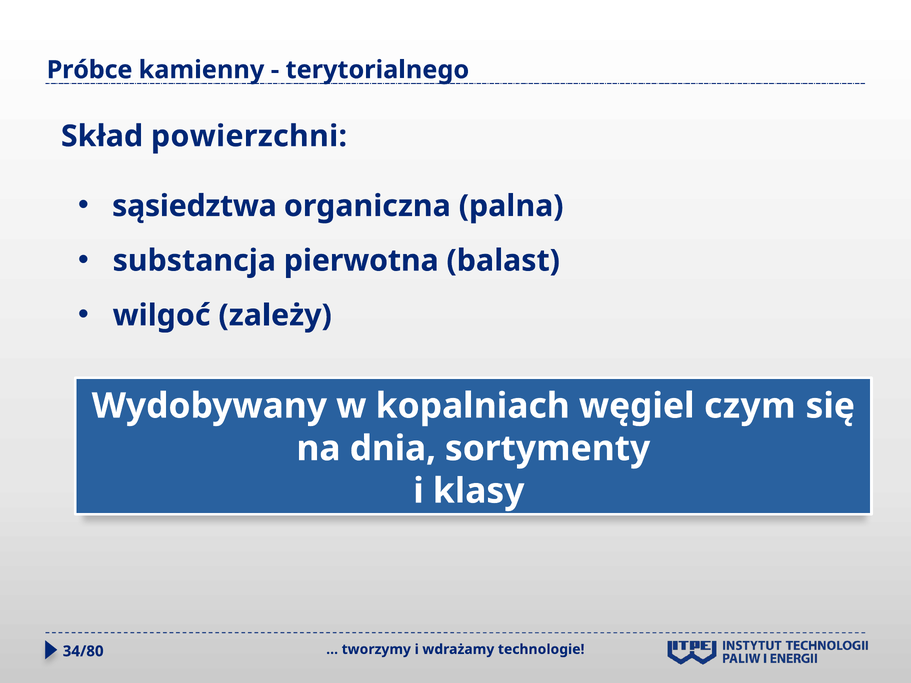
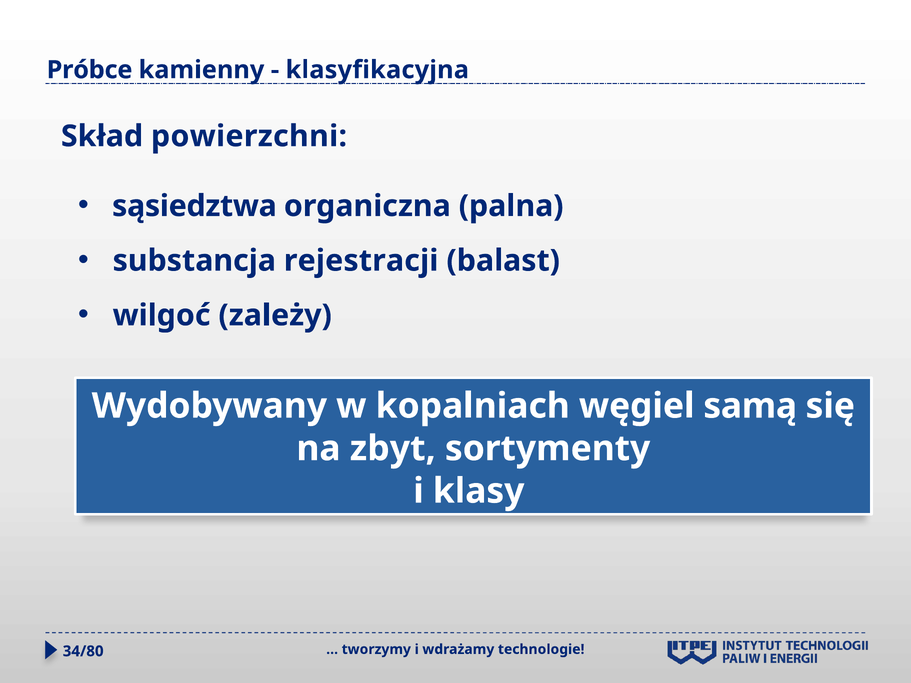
terytorialnego: terytorialnego -> klasyfikacyjna (377, 70)
pierwotna: pierwotna -> rejestracji (361, 261)
czym: czym -> samą (750, 406)
dnia: dnia -> zbyt (393, 449)
